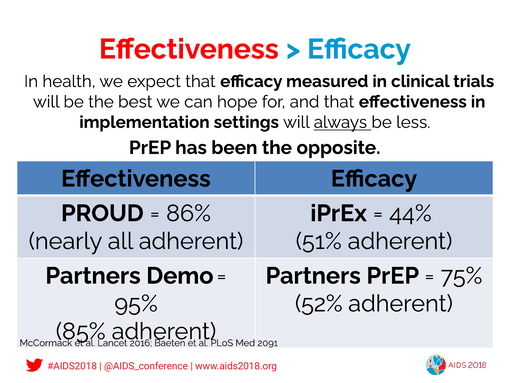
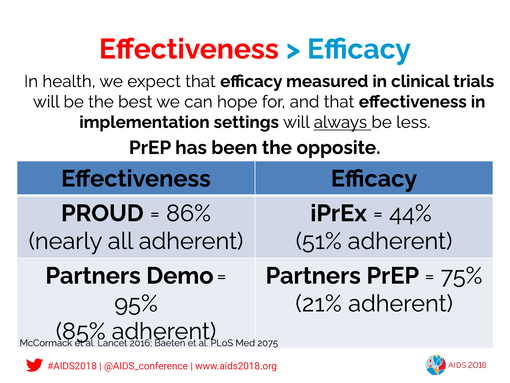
52%: 52% -> 21% (319, 303)
2091: 2091 -> 2075 (268, 343)
